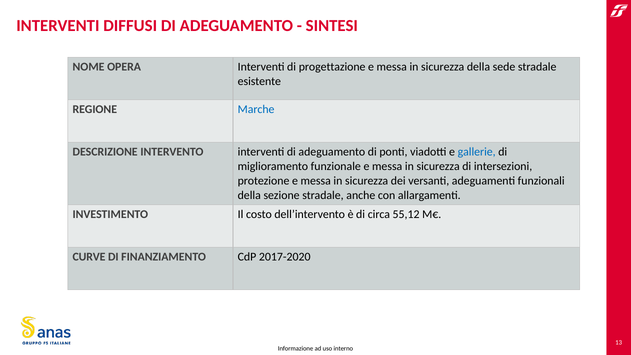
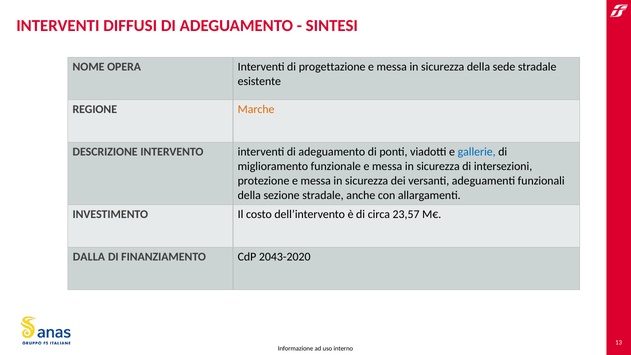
Marche colour: blue -> orange (256, 109)
55,12: 55,12 -> 23,57 (406, 214)
CURVE: CURVE -> DALLA (89, 257)
2017-2020: 2017-2020 -> 2043-2020 (285, 257)
